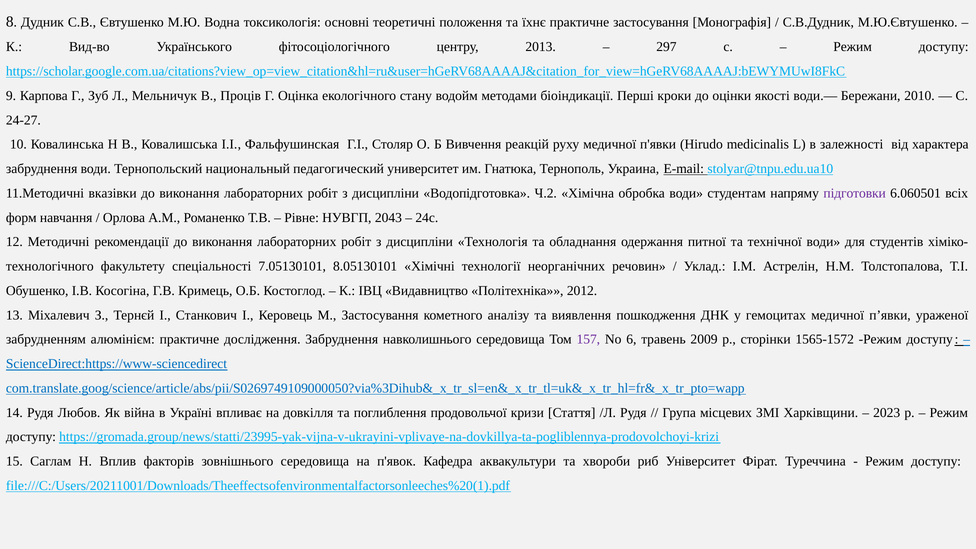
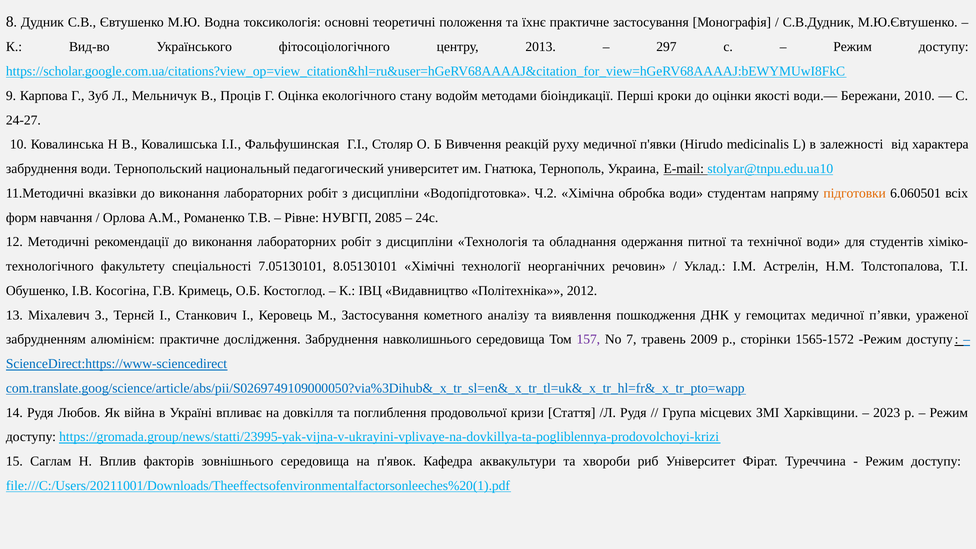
підготовки colour: purple -> orange (855, 193)
2043: 2043 -> 2085 (388, 218)
6: 6 -> 7 (631, 339)
